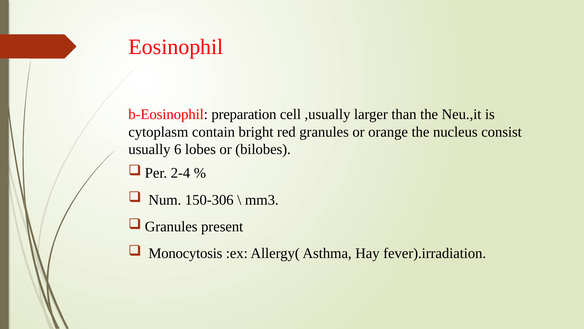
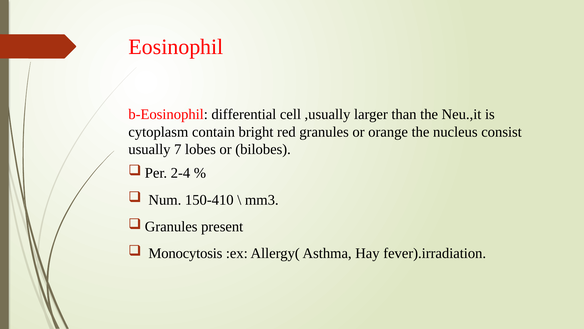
preparation: preparation -> differential (244, 114)
6: 6 -> 7 (178, 149)
150-306: 150-306 -> 150-410 (209, 200)
